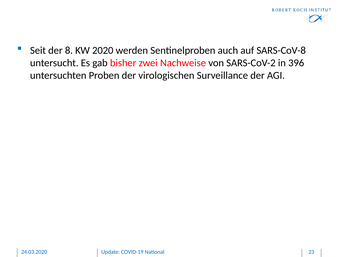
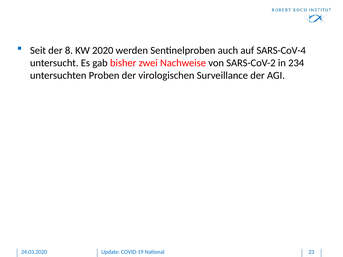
SARS-CoV-8: SARS-CoV-8 -> SARS-CoV-4 (281, 50)
396: 396 -> 234 (296, 63)
